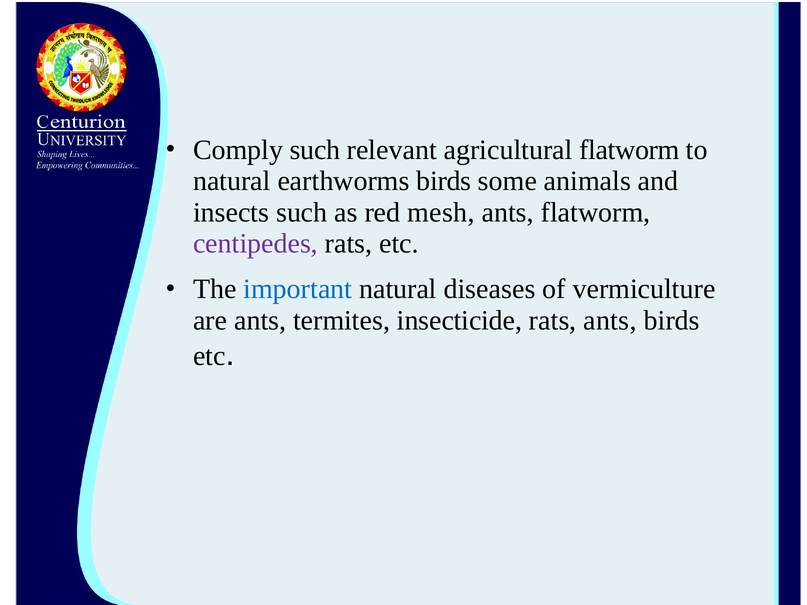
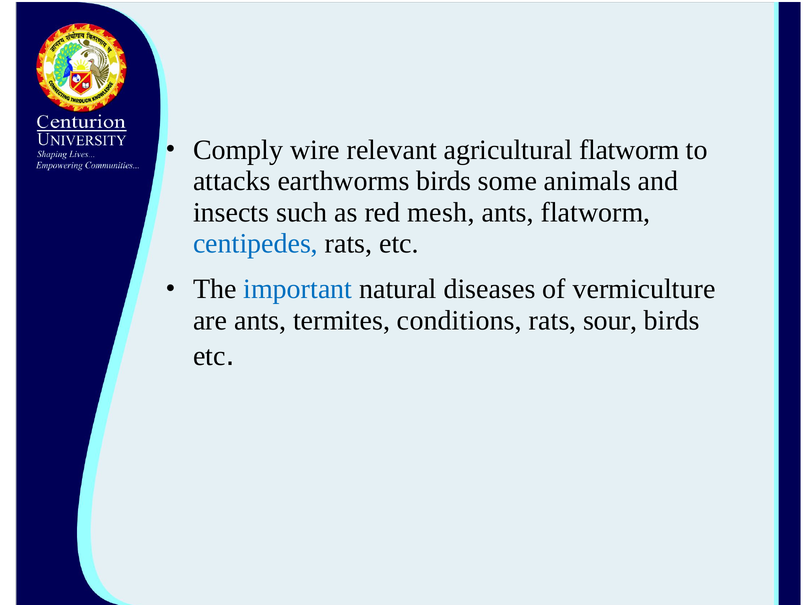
Comply such: such -> wire (315, 150)
natural: natural -> attacks (232, 181)
centipedes colour: purple -> blue (256, 244)
insecticide: insecticide -> conditions (459, 321)
rats ants: ants -> sour (610, 321)
